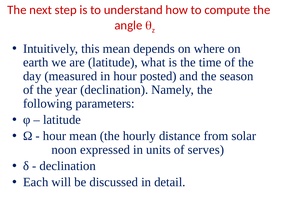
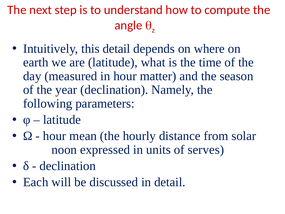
this mean: mean -> detail (117, 49)
posted: posted -> matter (158, 76)
